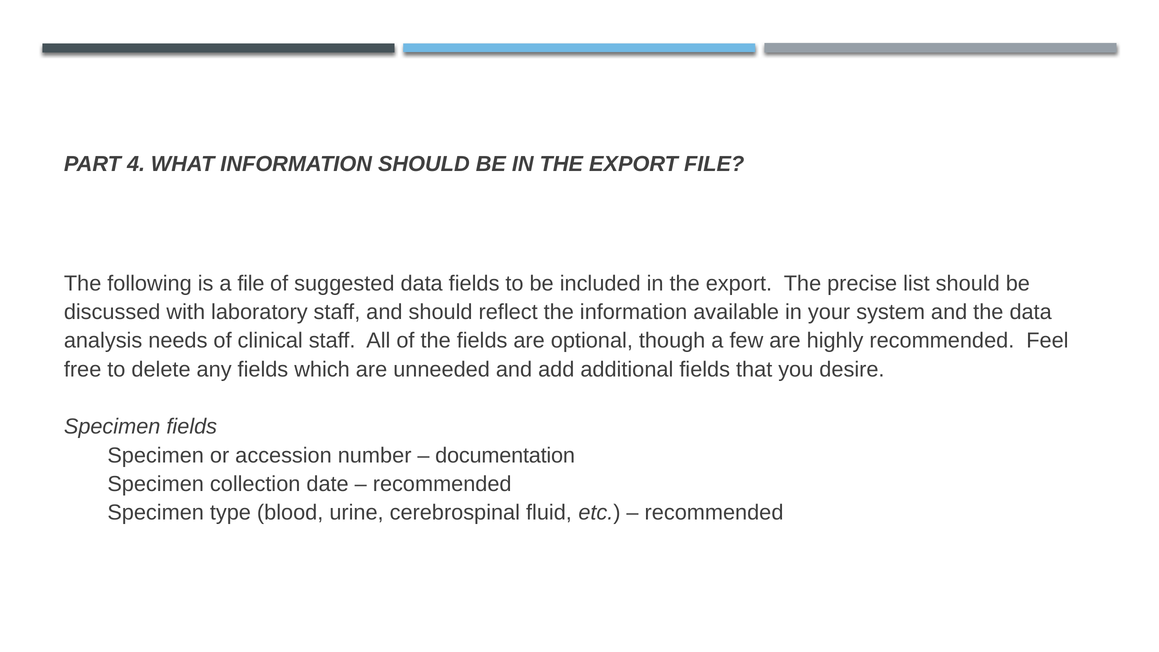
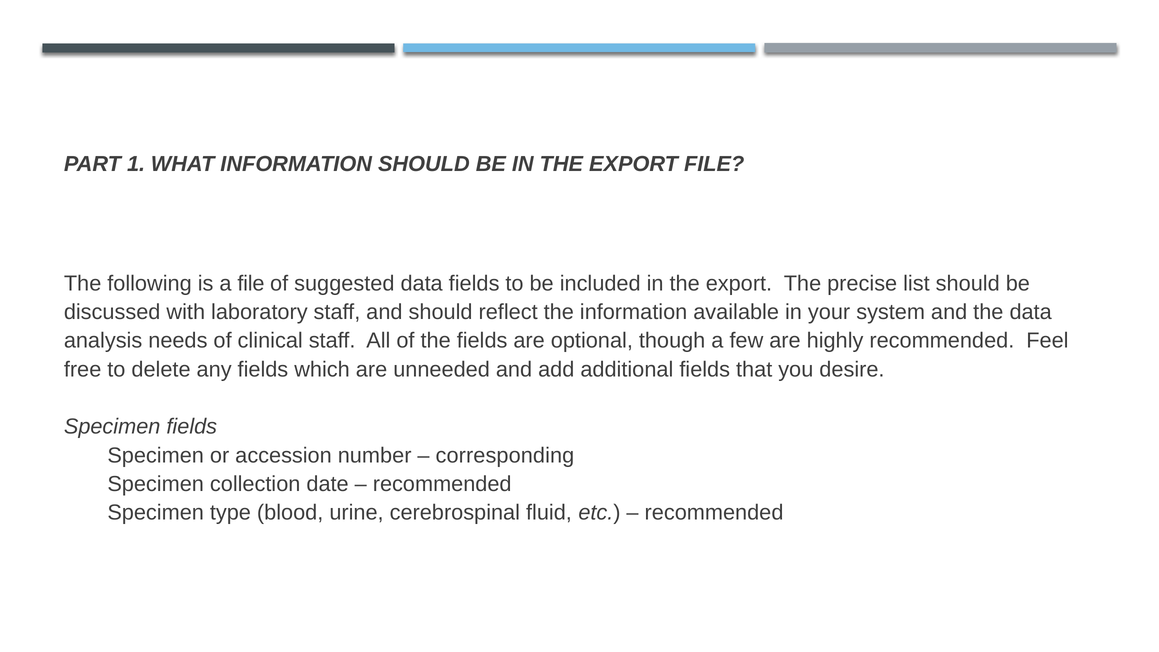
4: 4 -> 1 (136, 164)
documentation: documentation -> corresponding (505, 455)
